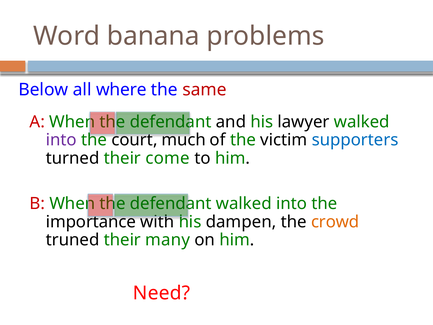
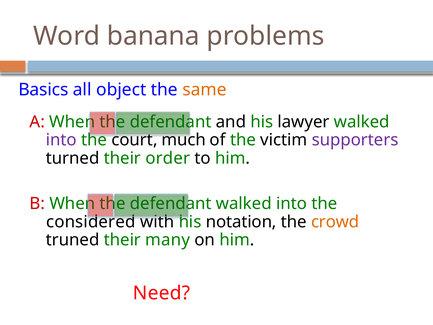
Below: Below -> Basics (43, 90)
where: where -> object (121, 90)
same colour: red -> orange (205, 90)
supporters colour: blue -> purple (355, 140)
come: come -> order (168, 158)
importance: importance -> considered (91, 222)
dampen: dampen -> notation (241, 222)
